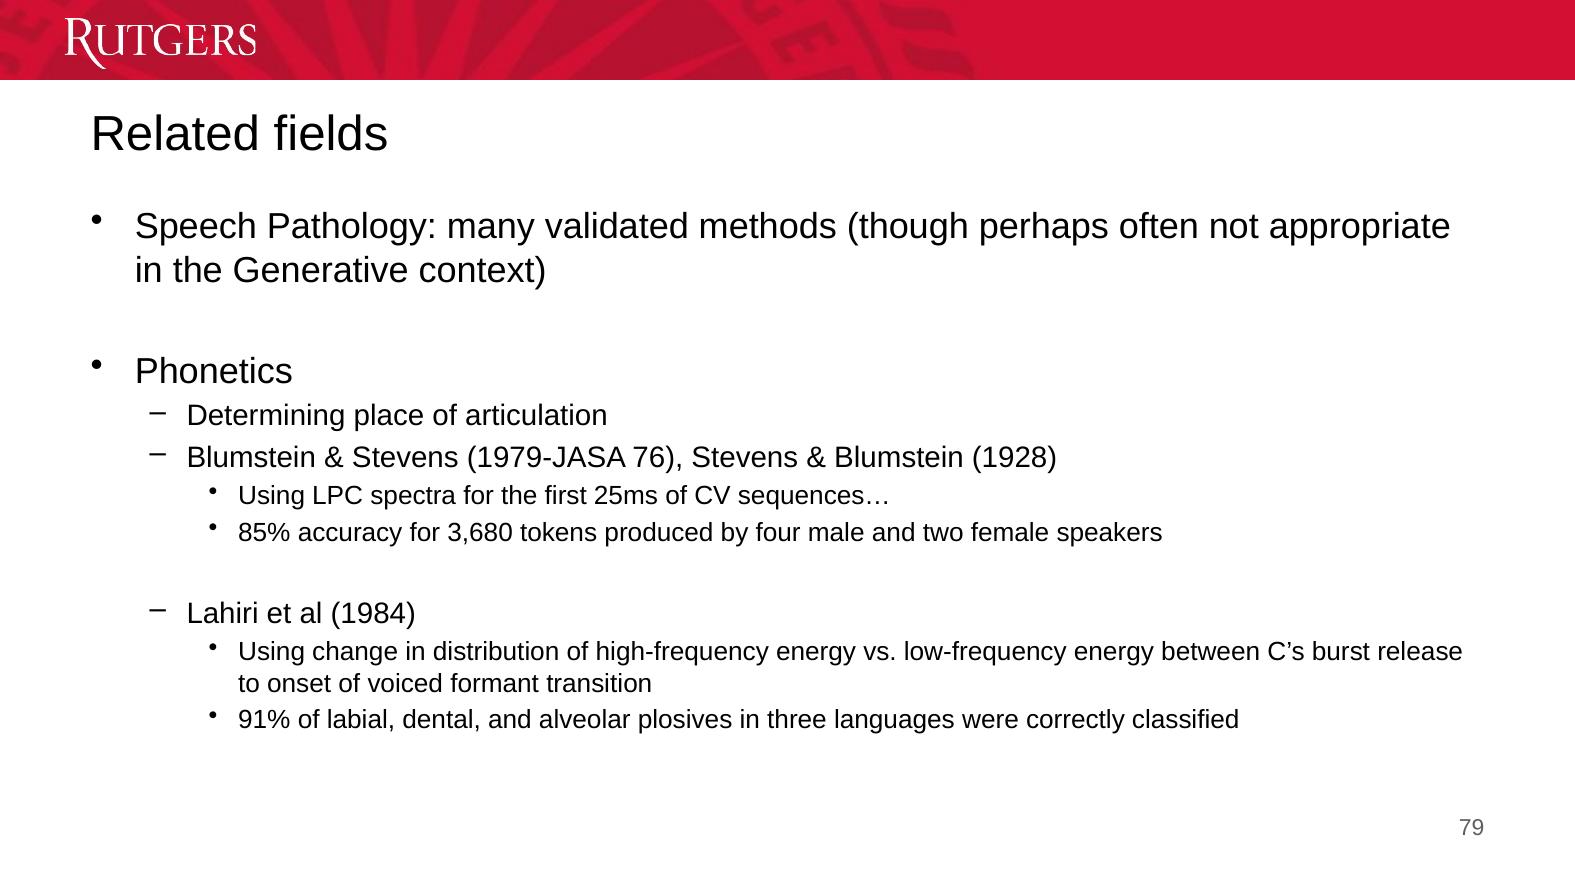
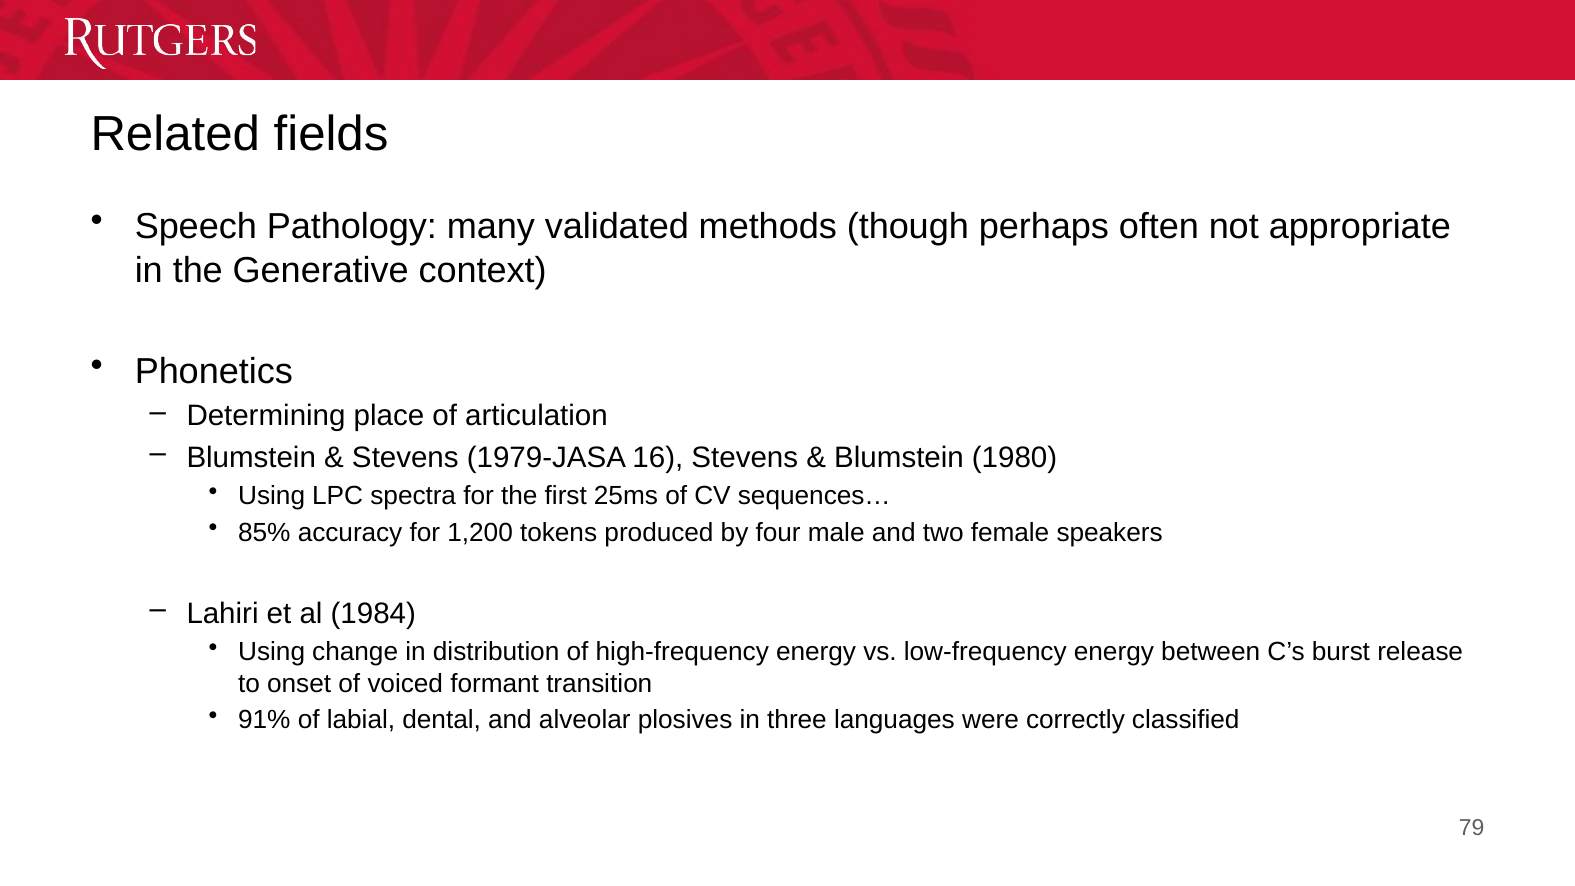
76: 76 -> 16 (658, 457)
1928: 1928 -> 1980 (1015, 457)
3,680: 3,680 -> 1,200 (480, 533)
